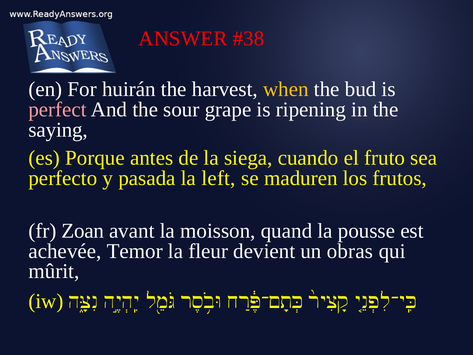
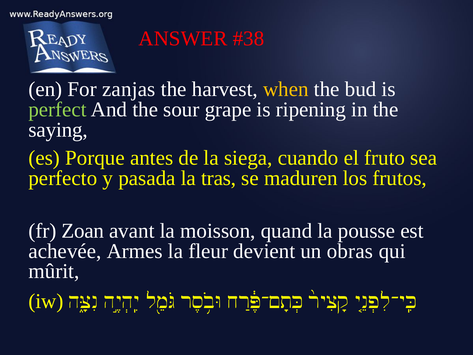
huirán: huirán -> zanjas (129, 89)
perfect colour: pink -> light green (58, 110)
left: left -> tras (219, 178)
Temor: Temor -> Armes (135, 251)
